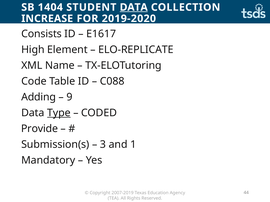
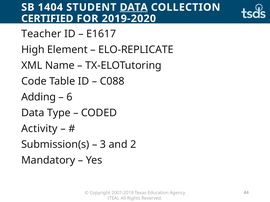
INCREASE: INCREASE -> CERTIFIED (47, 19)
Consists: Consists -> Teacher (41, 34)
9: 9 -> 6 (70, 97)
Type underline: present -> none (59, 113)
Provide: Provide -> Activity (39, 129)
1: 1 -> 2 (133, 145)
